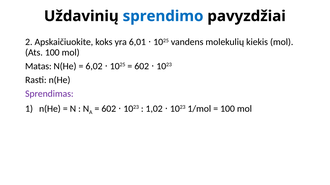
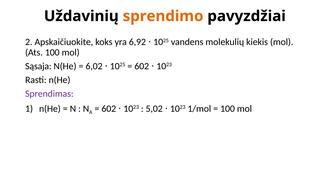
sprendimo colour: blue -> orange (163, 16)
6,01: 6,01 -> 6,92 (137, 42)
Matas: Matas -> Sąsaja (38, 66)
1,02: 1,02 -> 5,02 (154, 109)
